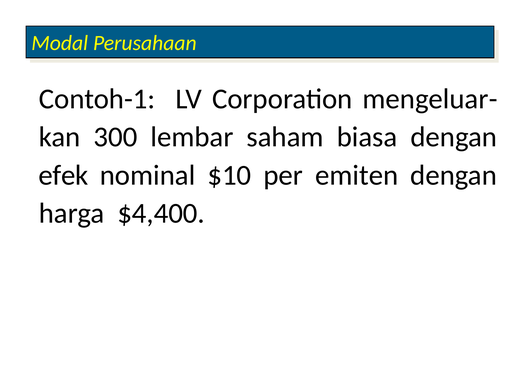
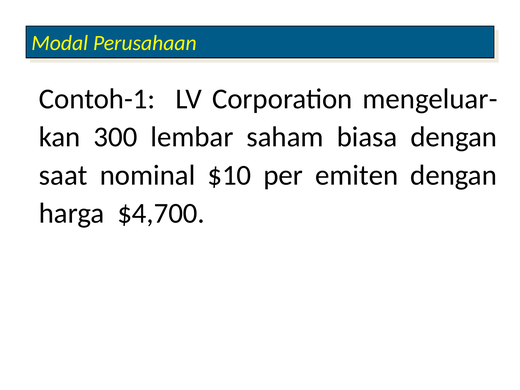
efek: efek -> saat (63, 175)
$4,400: $4,400 -> $4,700 (161, 213)
